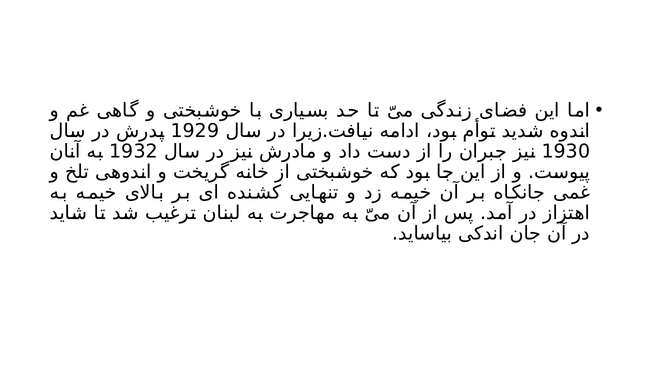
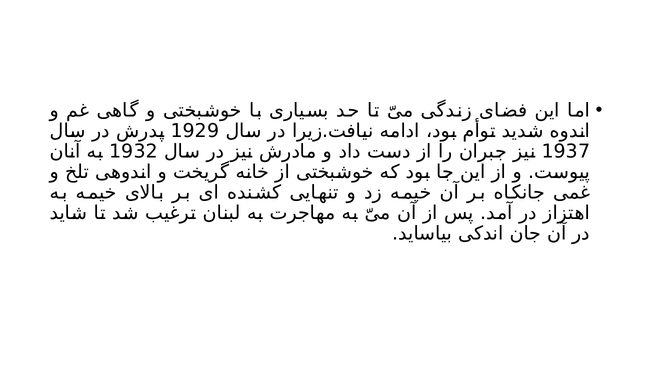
1930: 1930 -> 1937 (566, 151)
